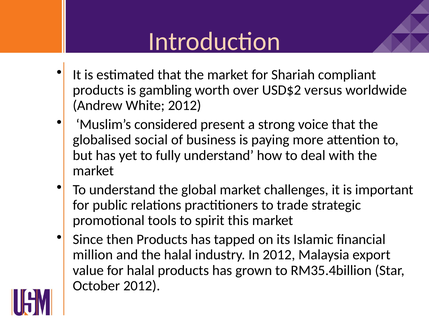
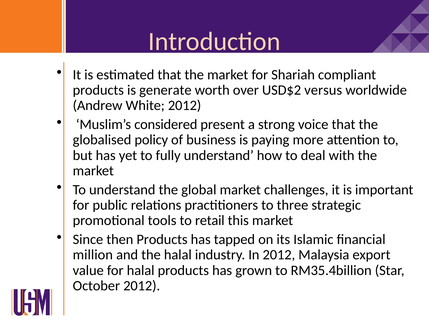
gambling: gambling -> generate (165, 90)
social: social -> policy (151, 140)
trade: trade -> three (293, 205)
spirit: spirit -> retail (210, 220)
